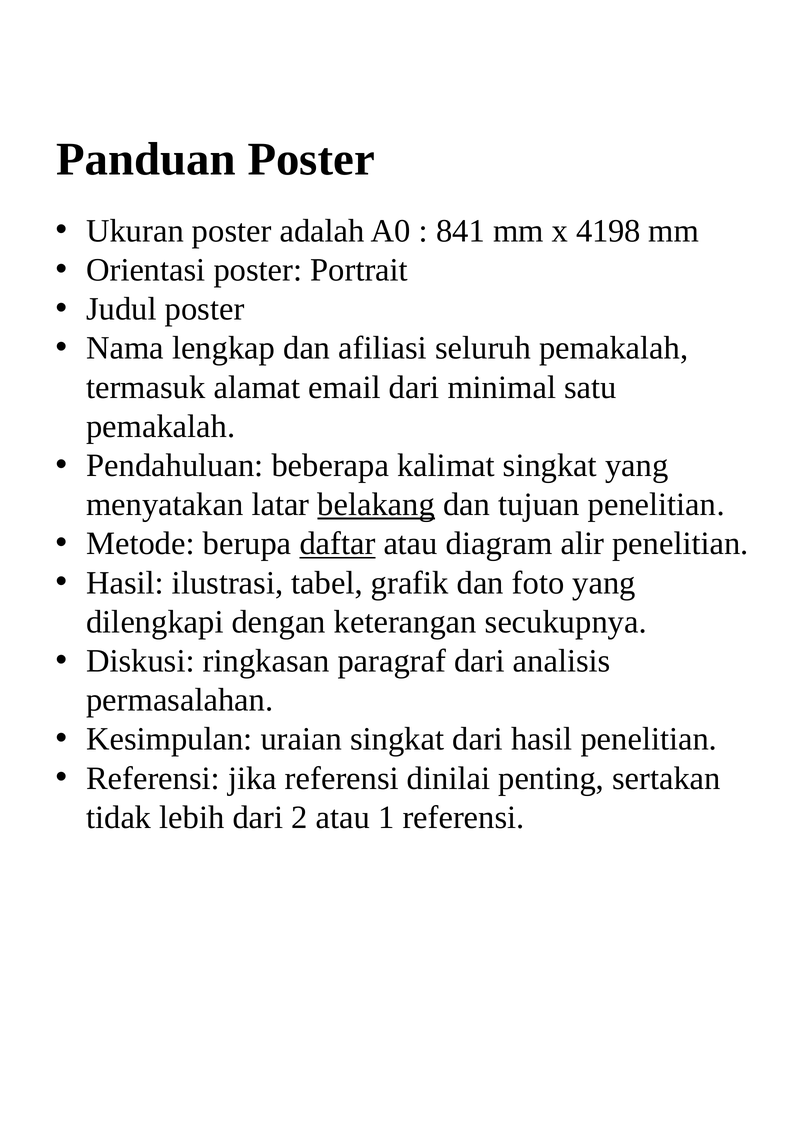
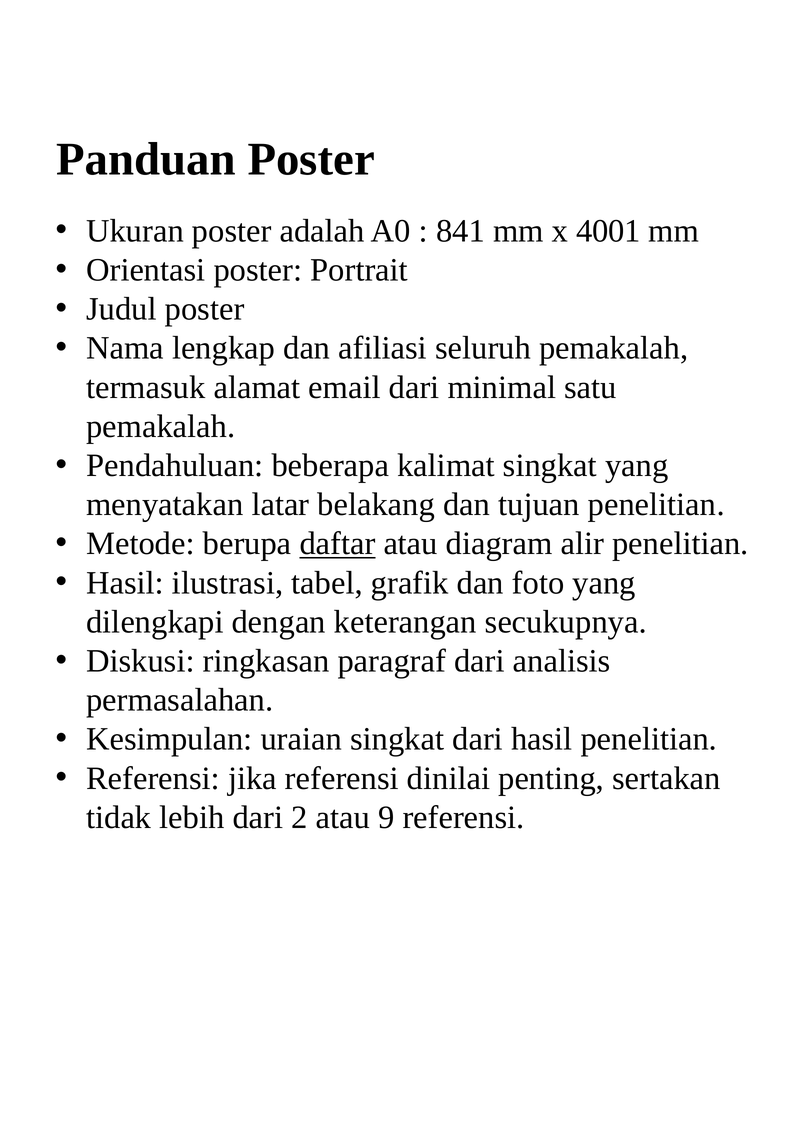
4198: 4198 -> 4001 (608, 231)
belakang underline: present -> none (376, 505)
1: 1 -> 9 (386, 817)
